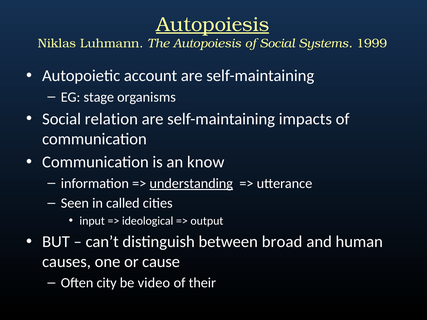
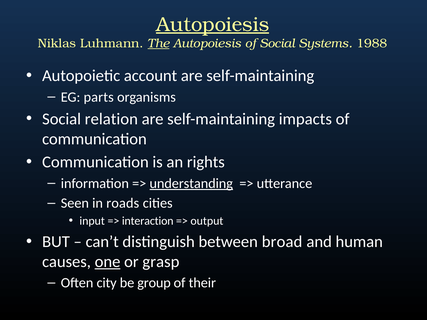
The underline: none -> present (159, 43)
1999: 1999 -> 1988 (372, 43)
stage: stage -> parts (99, 97)
know: know -> rights (206, 162)
called: called -> roads (123, 203)
ideological: ideological -> interaction (148, 221)
one underline: none -> present (108, 262)
cause: cause -> grasp (161, 262)
video: video -> group (154, 283)
